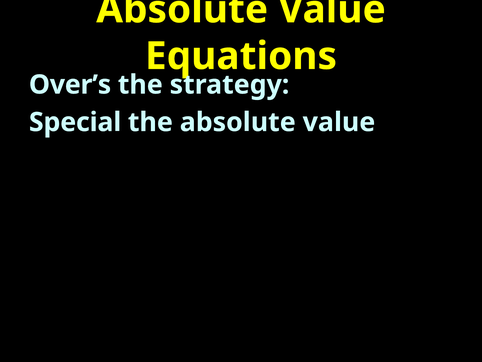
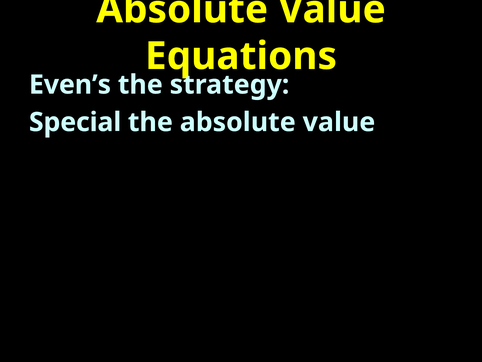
Over’s: Over’s -> Even’s (70, 85)
